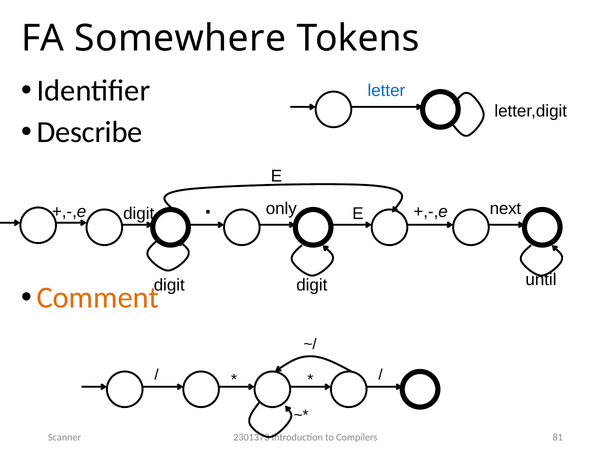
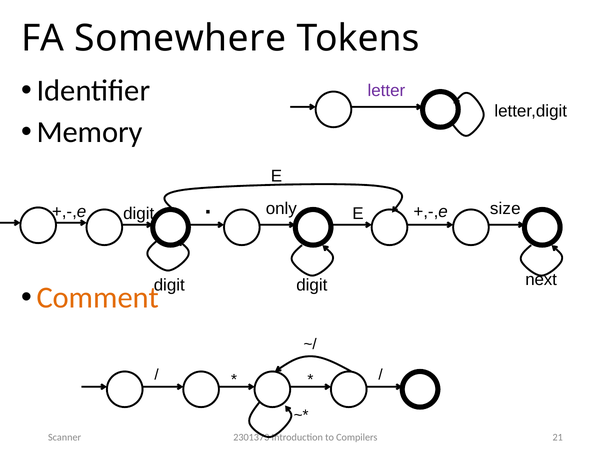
letter colour: blue -> purple (386, 91)
Describe: Describe -> Memory (90, 132)
next: next -> size (505, 209)
until: until -> next (541, 280)
81: 81 -> 21 (558, 438)
